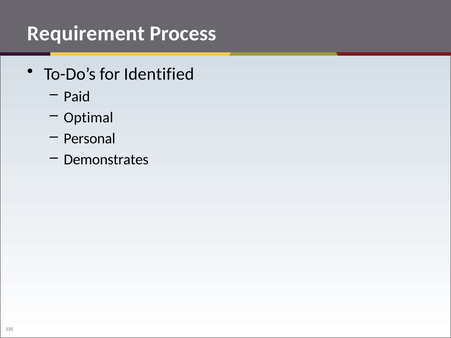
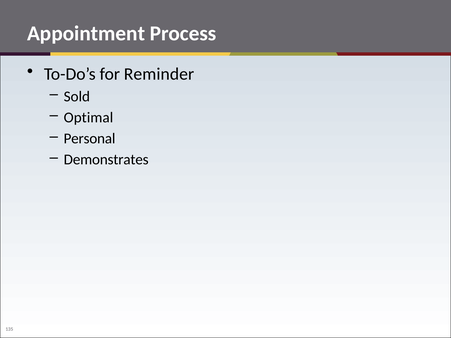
Requirement: Requirement -> Appointment (86, 33)
Identified: Identified -> Reminder (159, 74)
Paid: Paid -> Sold (77, 97)
